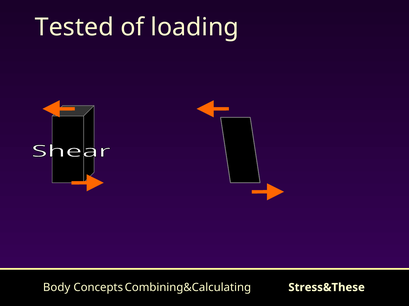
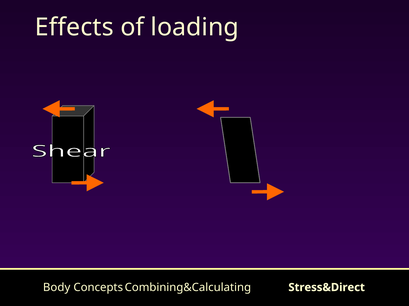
Tested: Tested -> Effects (74, 27)
Stress&These: Stress&These -> Stress&Direct (327, 288)
